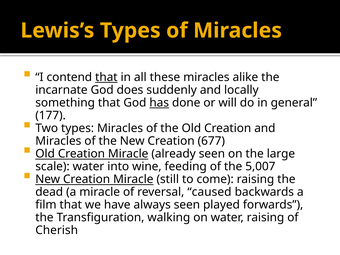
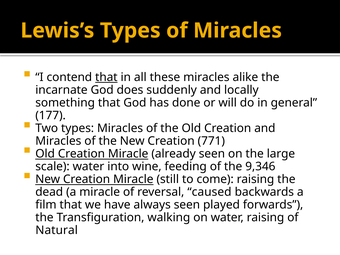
has underline: present -> none (159, 103)
677: 677 -> 771 (211, 141)
5,007: 5,007 -> 9,346 (260, 167)
Cherish: Cherish -> Natural (57, 230)
